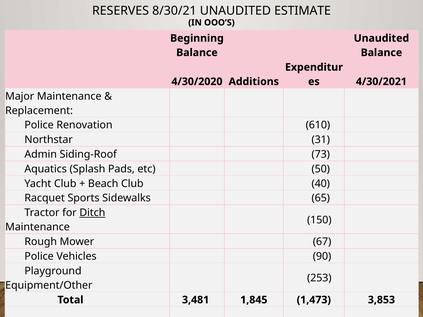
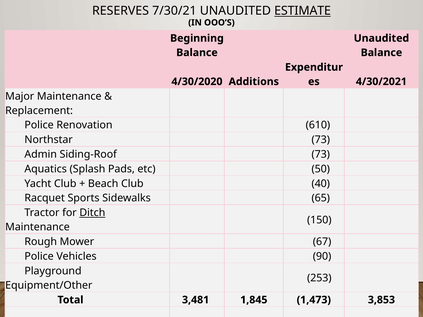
8/30/21: 8/30/21 -> 7/30/21 (174, 11)
ESTIMATE underline: none -> present (303, 11)
31: 31 -> 73 (321, 140)
